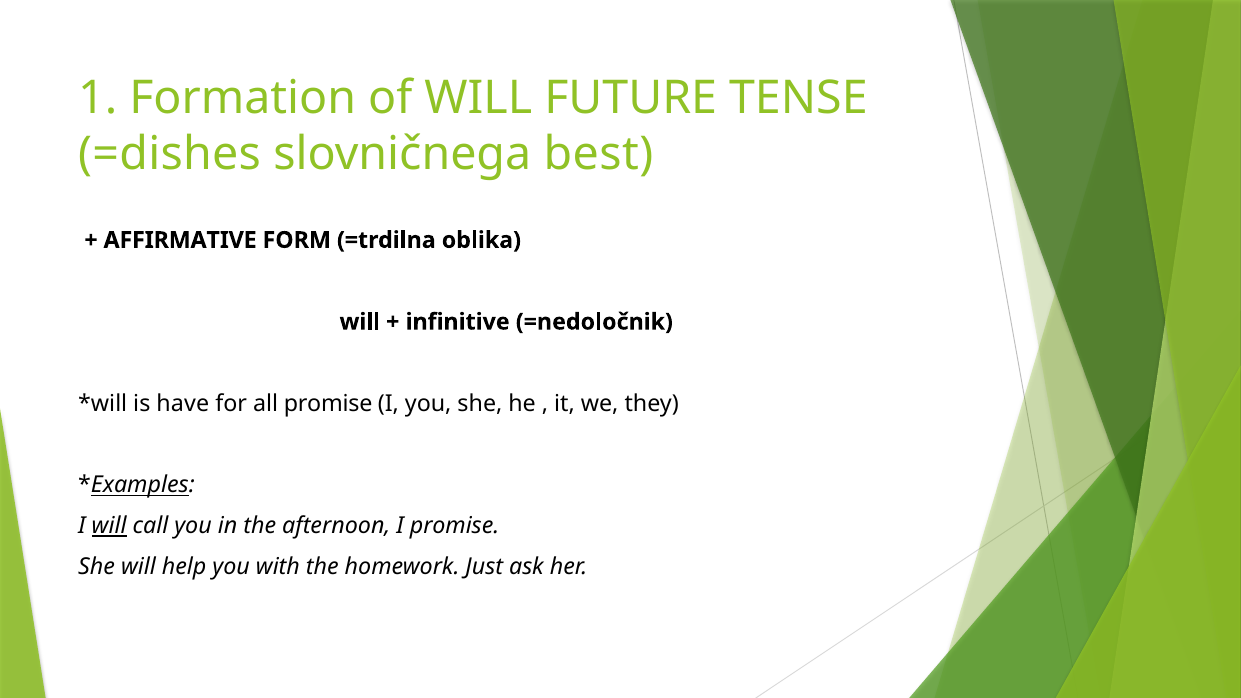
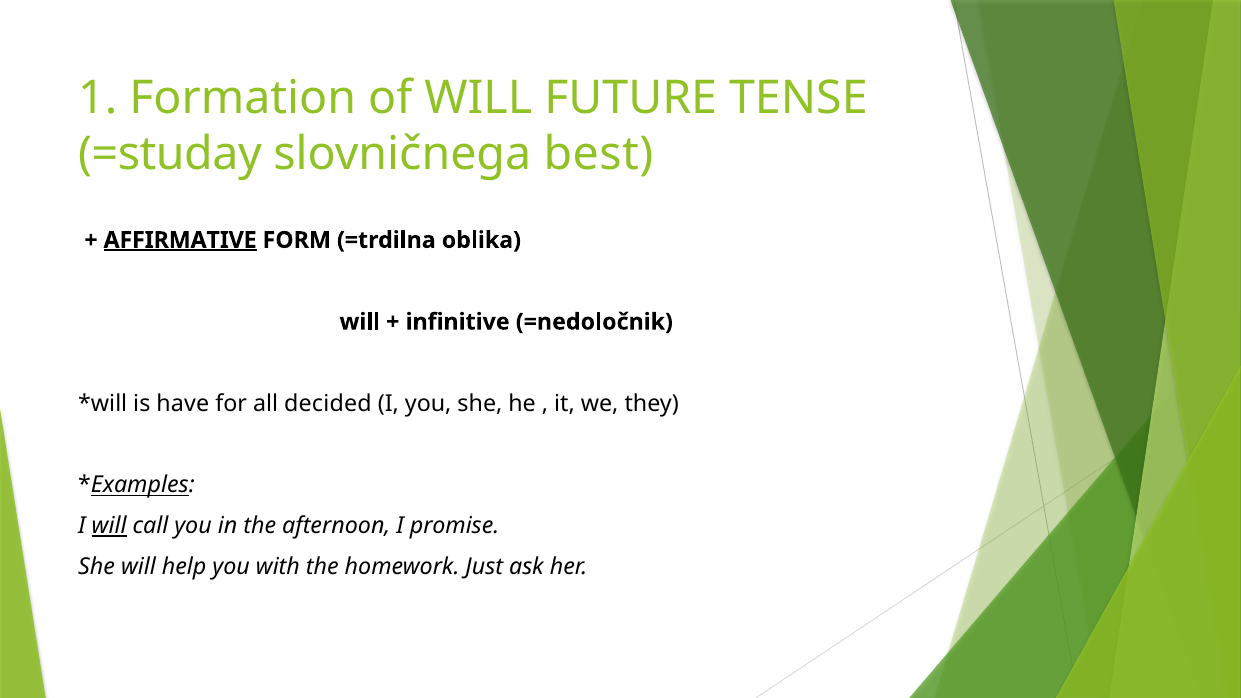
=dishes: =dishes -> =studay (170, 154)
AFFIRMATIVE underline: none -> present (180, 240)
all promise: promise -> decided (328, 404)
